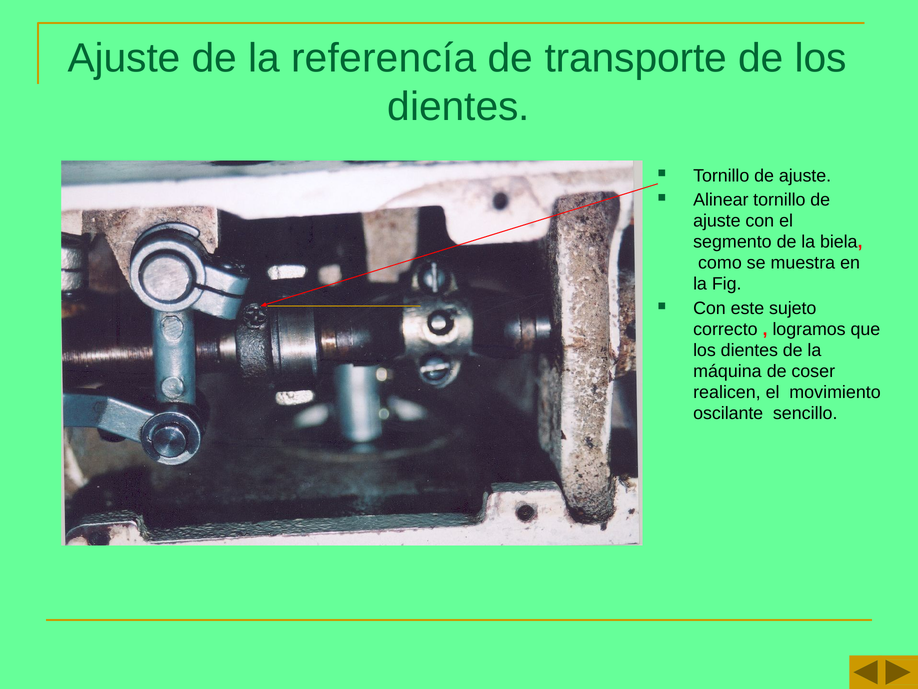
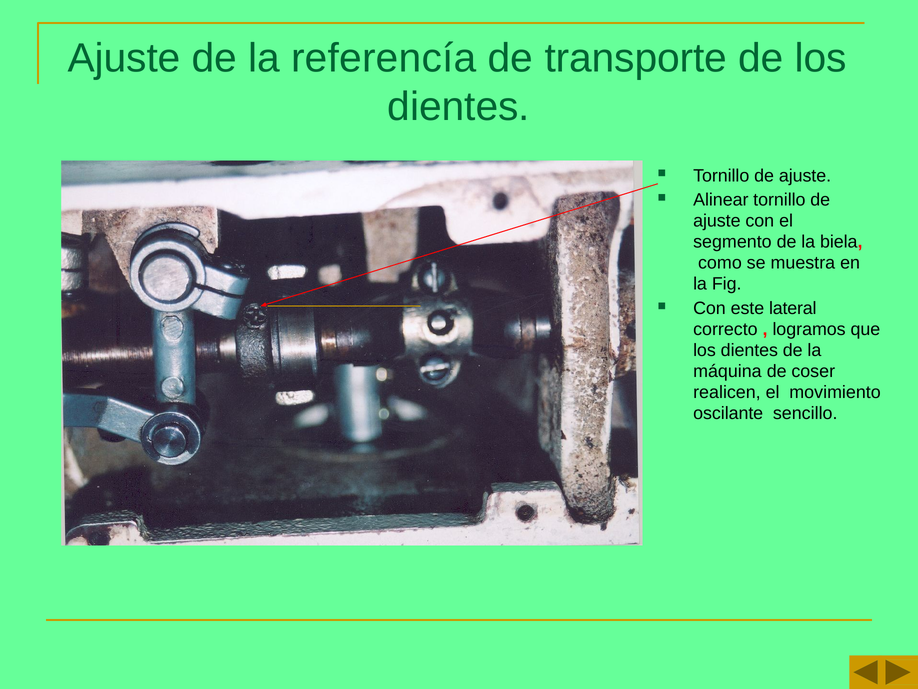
sujeto: sujeto -> lateral (793, 308)
